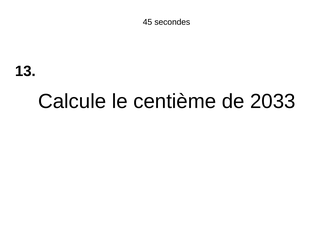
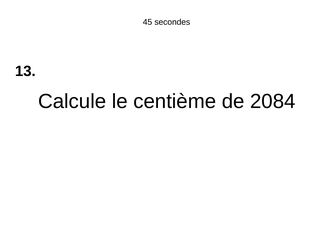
2033: 2033 -> 2084 (273, 101)
